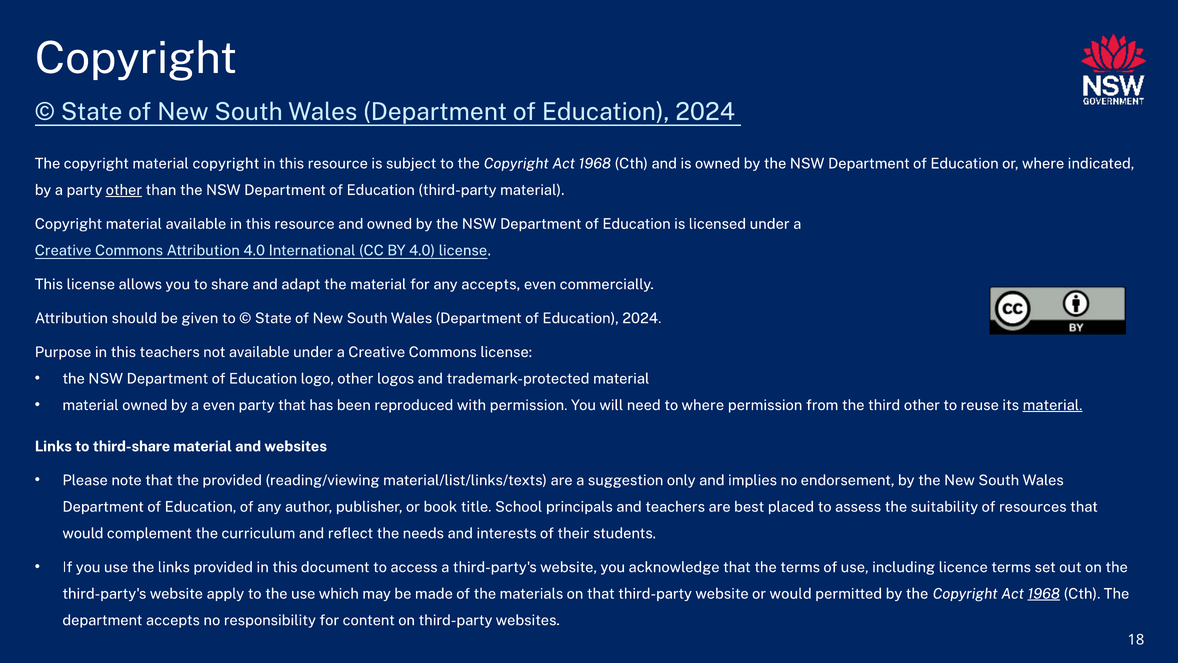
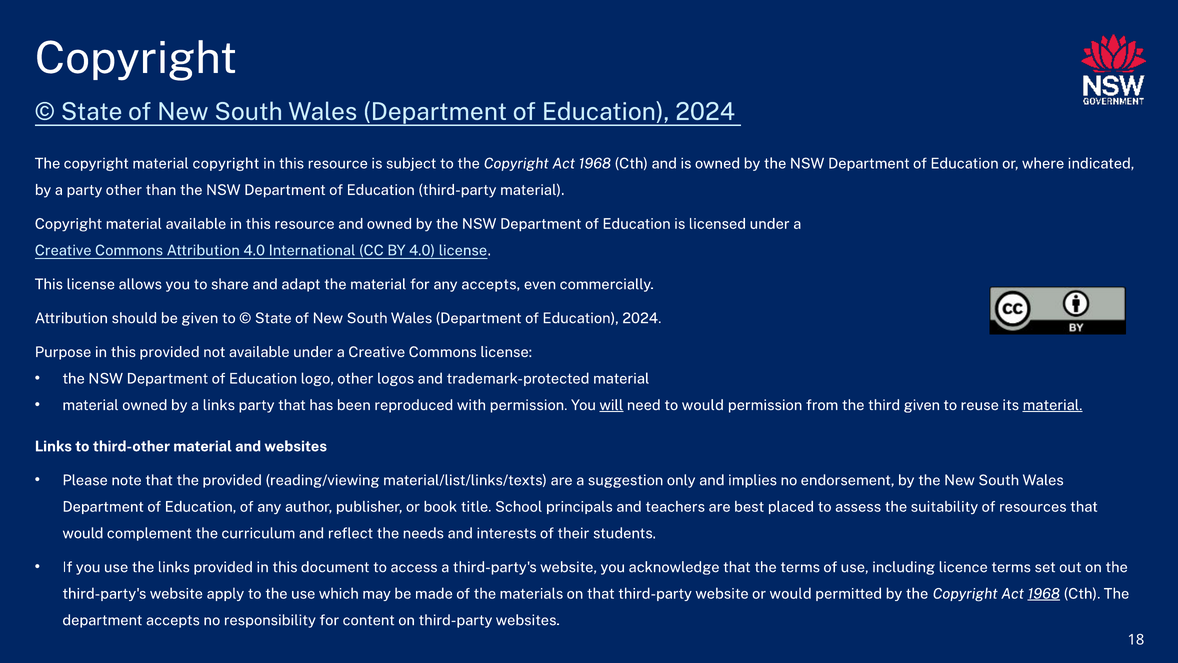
other underline: present -> none (124, 190)
this teachers: teachers -> provided (170, 352)
a even: even -> links (219, 405)
will underline: none -> present (611, 405)
to where: where -> would (703, 405)
third other: other -> given (922, 405)
third-share: third-share -> third-other (131, 446)
